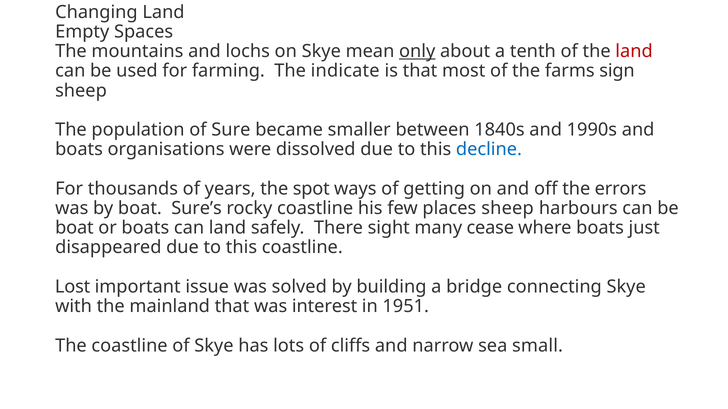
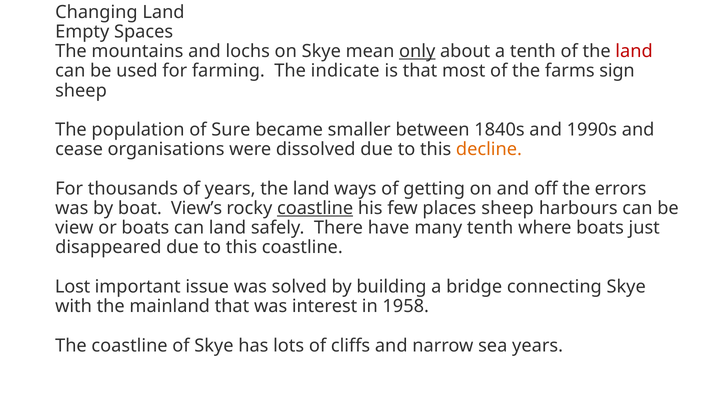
boats: boats -> cease (79, 150)
decline colour: blue -> orange (489, 150)
years the spot: spot -> land (311, 189)
Sure’s: Sure’s -> View’s (197, 208)
coastline underline: none -> present (315, 208)
boat: boat -> view (74, 228)
sight: sight -> have (389, 228)
many cease: cease -> tenth (490, 228)
1951: 1951 -> 1958 (406, 307)
sea small: small -> years (538, 346)
